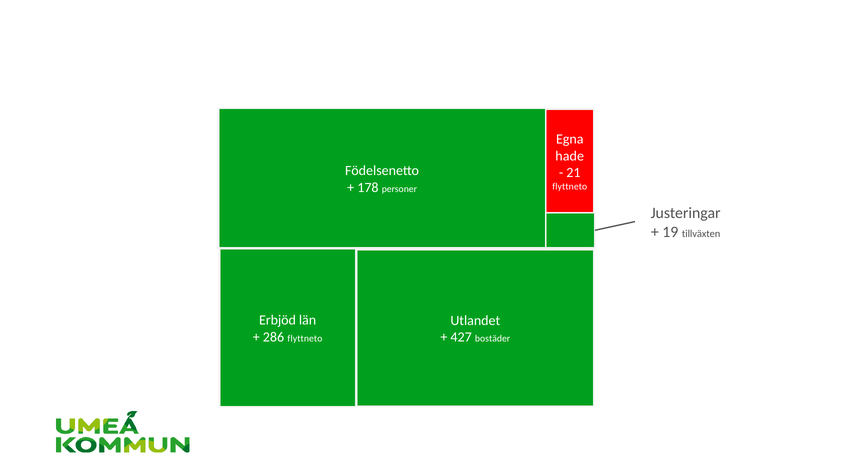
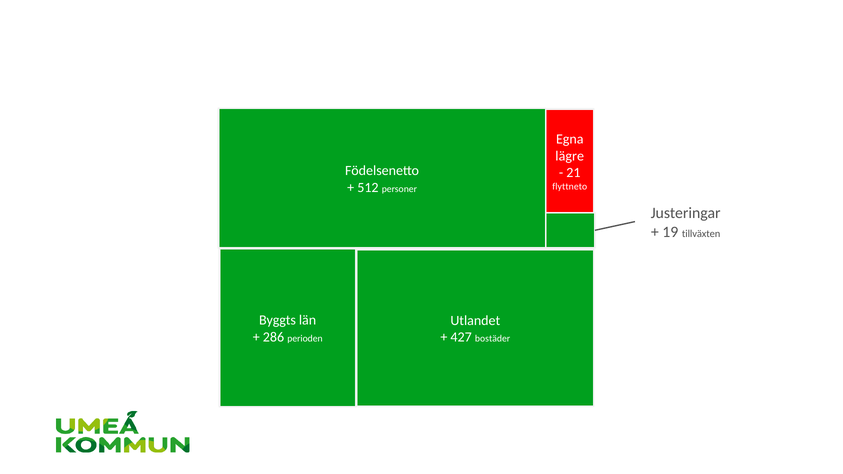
hade: hade -> lägre (570, 156)
178: 178 -> 512 (368, 188)
Erbjöd: Erbjöd -> Byggts (278, 320)
286 flyttneto: flyttneto -> perioden (305, 339)
